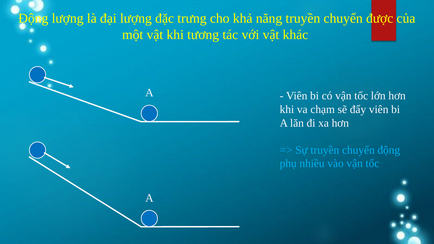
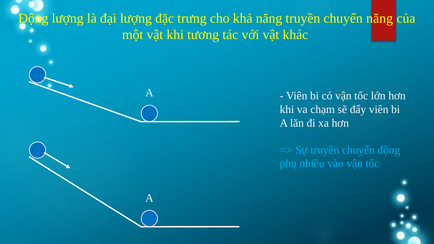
chuyển được: được -> năng (380, 18)
